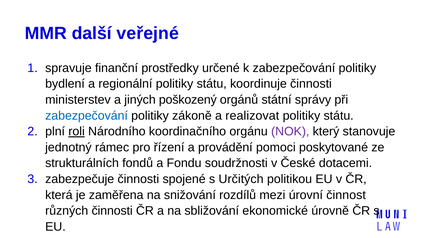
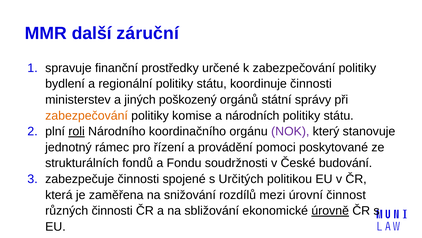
veřejné: veřejné -> záruční (148, 33)
zabezpečování colour: blue -> orange (87, 115)
zákoně: zákoně -> komise (192, 115)
realizovat: realizovat -> národních (252, 115)
dotacemi: dotacemi -> budování (346, 163)
úrovně underline: none -> present (330, 210)
